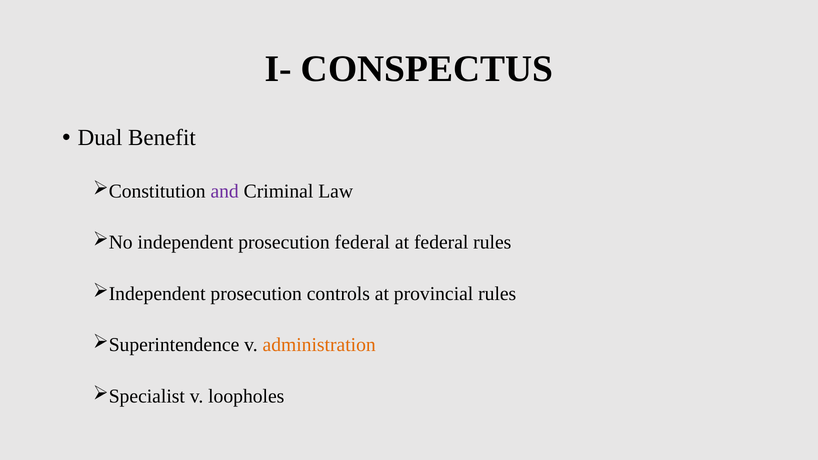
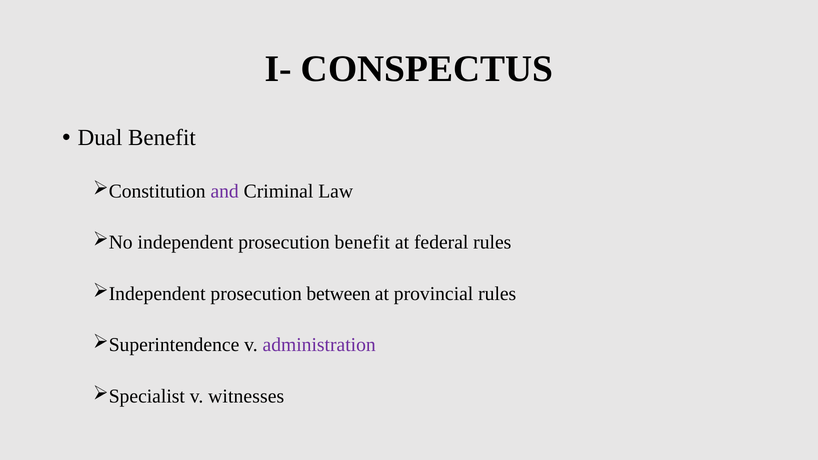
prosecution federal: federal -> benefit (362, 243)
controls: controls -> between (338, 294)
administration colour: orange -> purple (319, 345)
loopholes: loopholes -> witnesses (246, 396)
